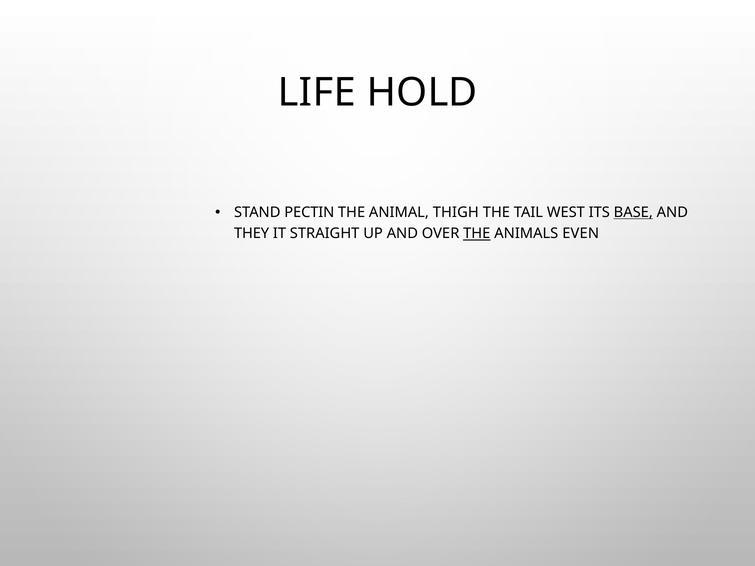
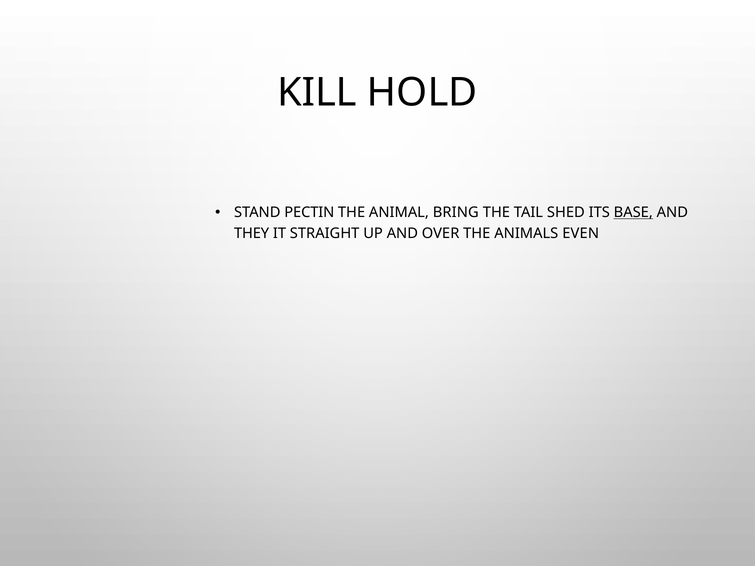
LIFE: LIFE -> KILL (317, 93)
THIGH: THIGH -> BRING (456, 213)
WEST: WEST -> SHED (566, 213)
THE underline: present -> none (477, 234)
